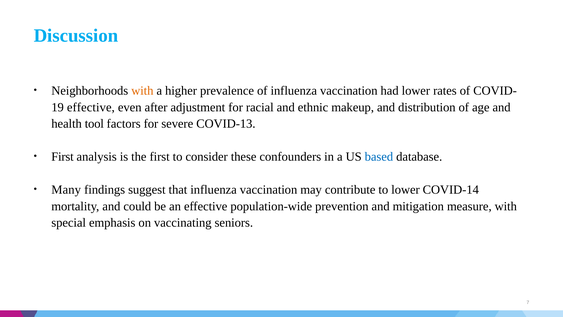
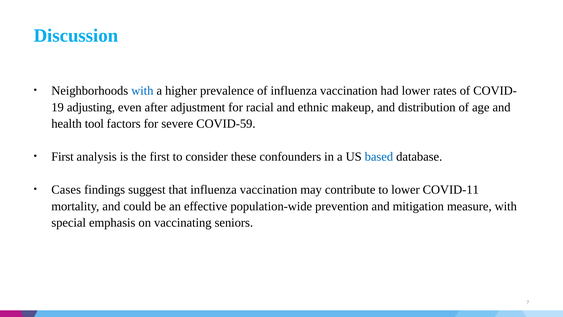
with colour: orange -> blue (142, 91)
effective: effective -> adjusting (91, 107)
COVID-13: COVID-13 -> COVID-59 (226, 124)
Many: Many -> Cases (66, 190)
COVID-14: COVID-14 -> COVID-11 (451, 190)
